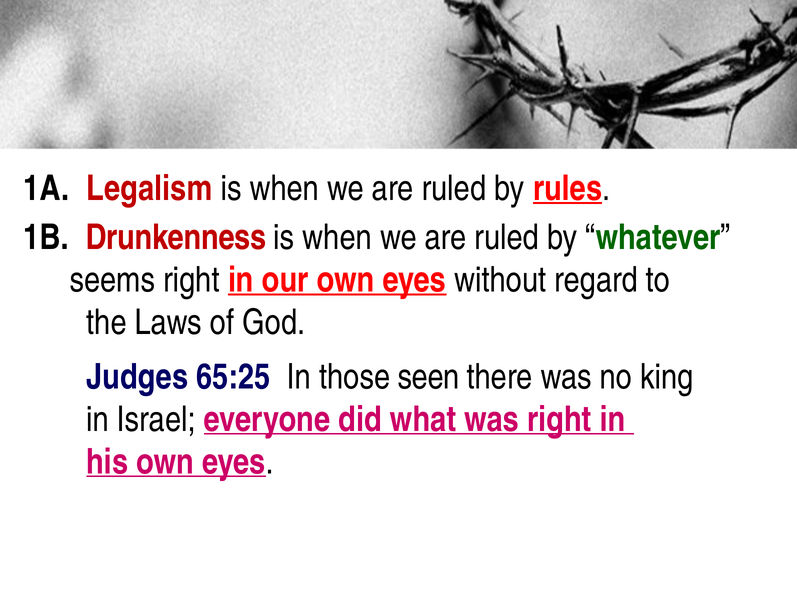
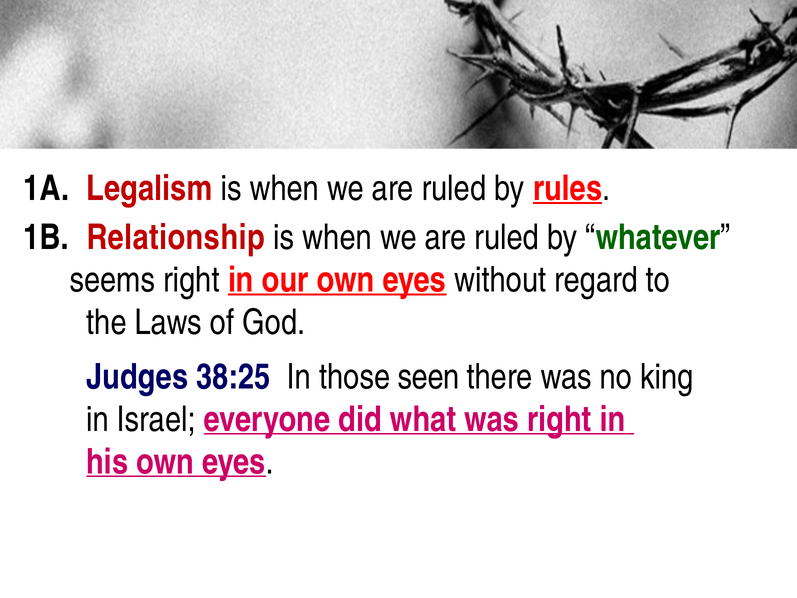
Drunkenness: Drunkenness -> Relationship (176, 238)
65:25: 65:25 -> 38:25 (233, 377)
